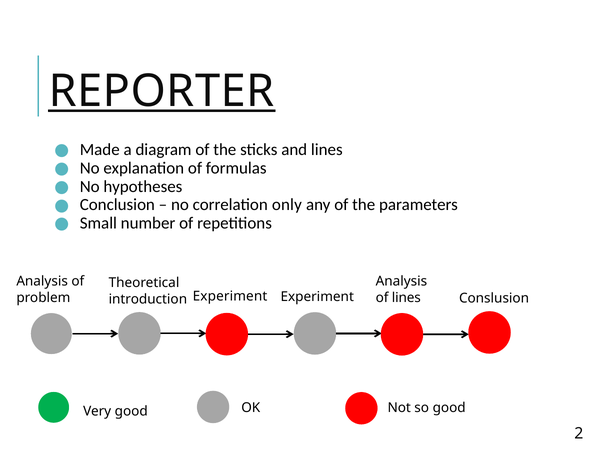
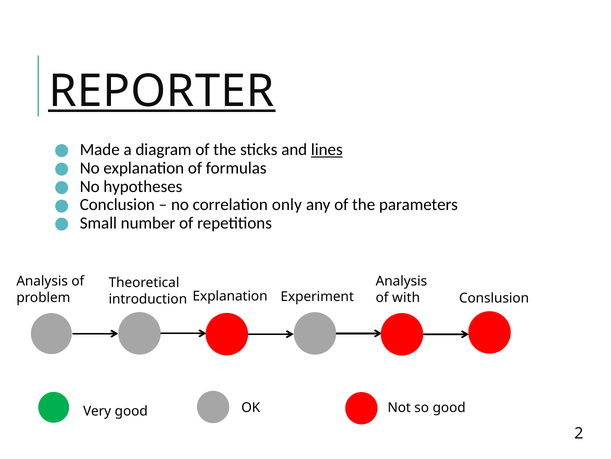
lines underline: none -> present (327, 149)
Experiment: Experiment -> Explanation (230, 296)
of lines: lines -> with (406, 297)
